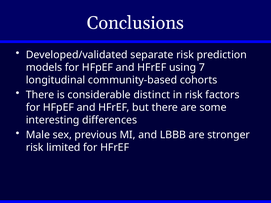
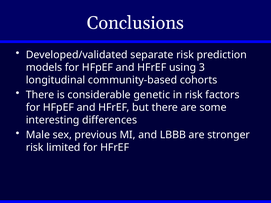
7: 7 -> 3 (202, 68)
distinct: distinct -> genetic (152, 95)
